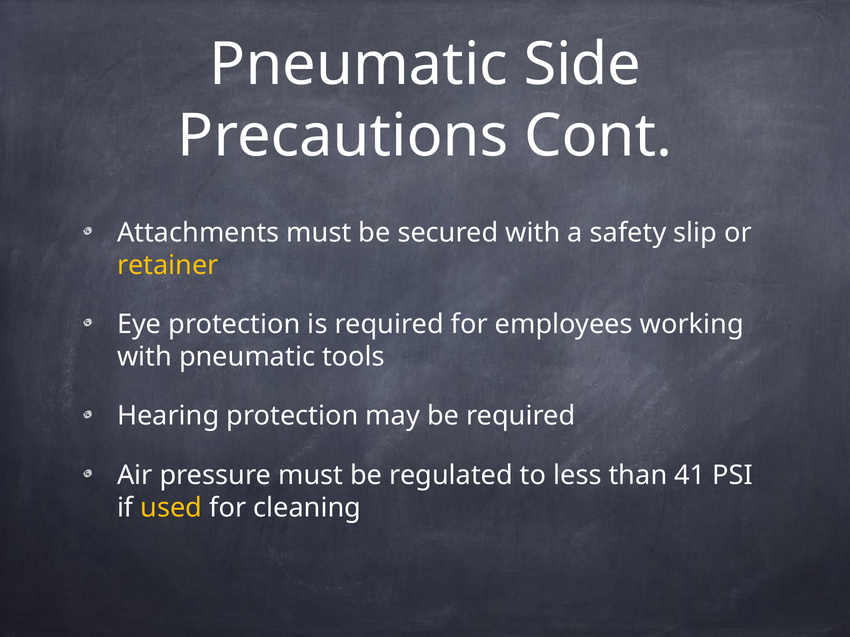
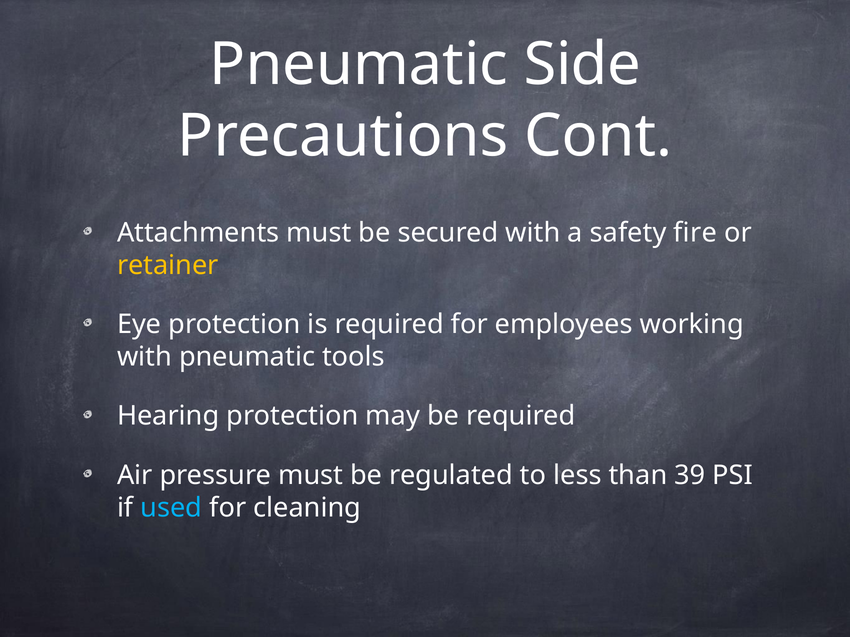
slip: slip -> fire (695, 233)
41: 41 -> 39 (690, 476)
used colour: yellow -> light blue (171, 508)
